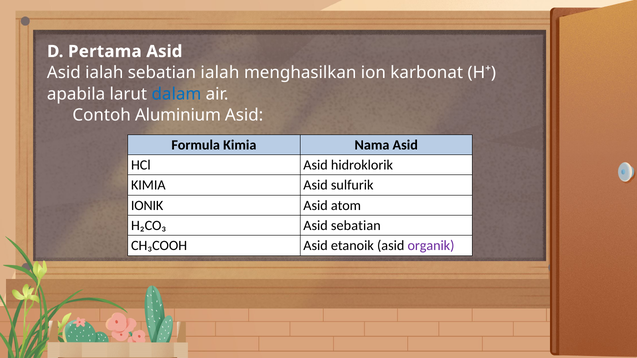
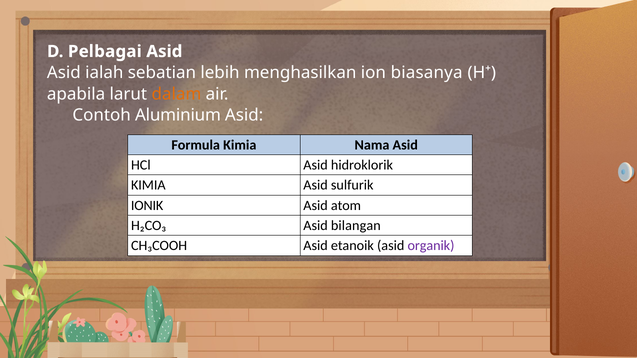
Pertama: Pertama -> Pelbagai (105, 52)
sebatian ialah: ialah -> lebih (220, 73)
karbonat: karbonat -> biasanya (427, 73)
dalam colour: blue -> orange (176, 94)
Asid sebatian: sebatian -> bilangan (356, 226)
